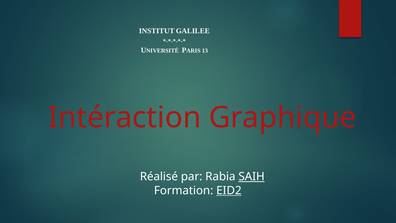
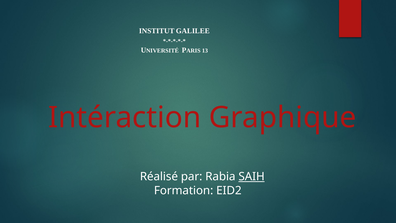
EID2 underline: present -> none (229, 190)
